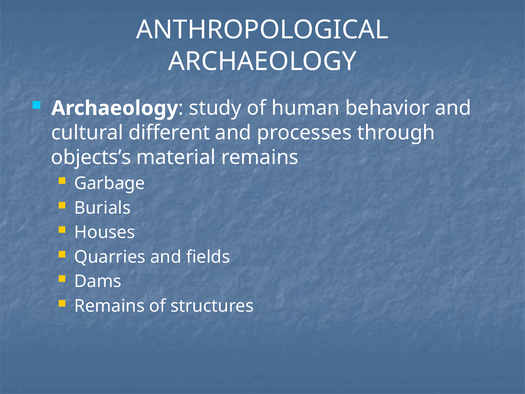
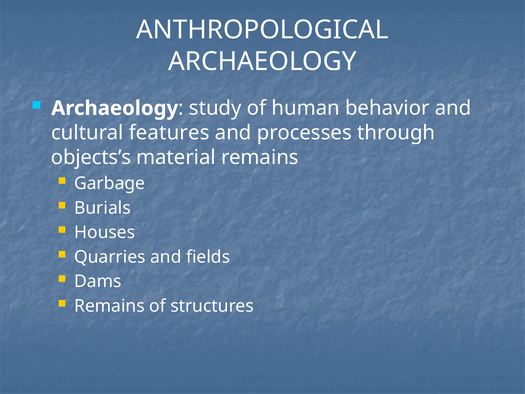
different: different -> features (169, 133)
